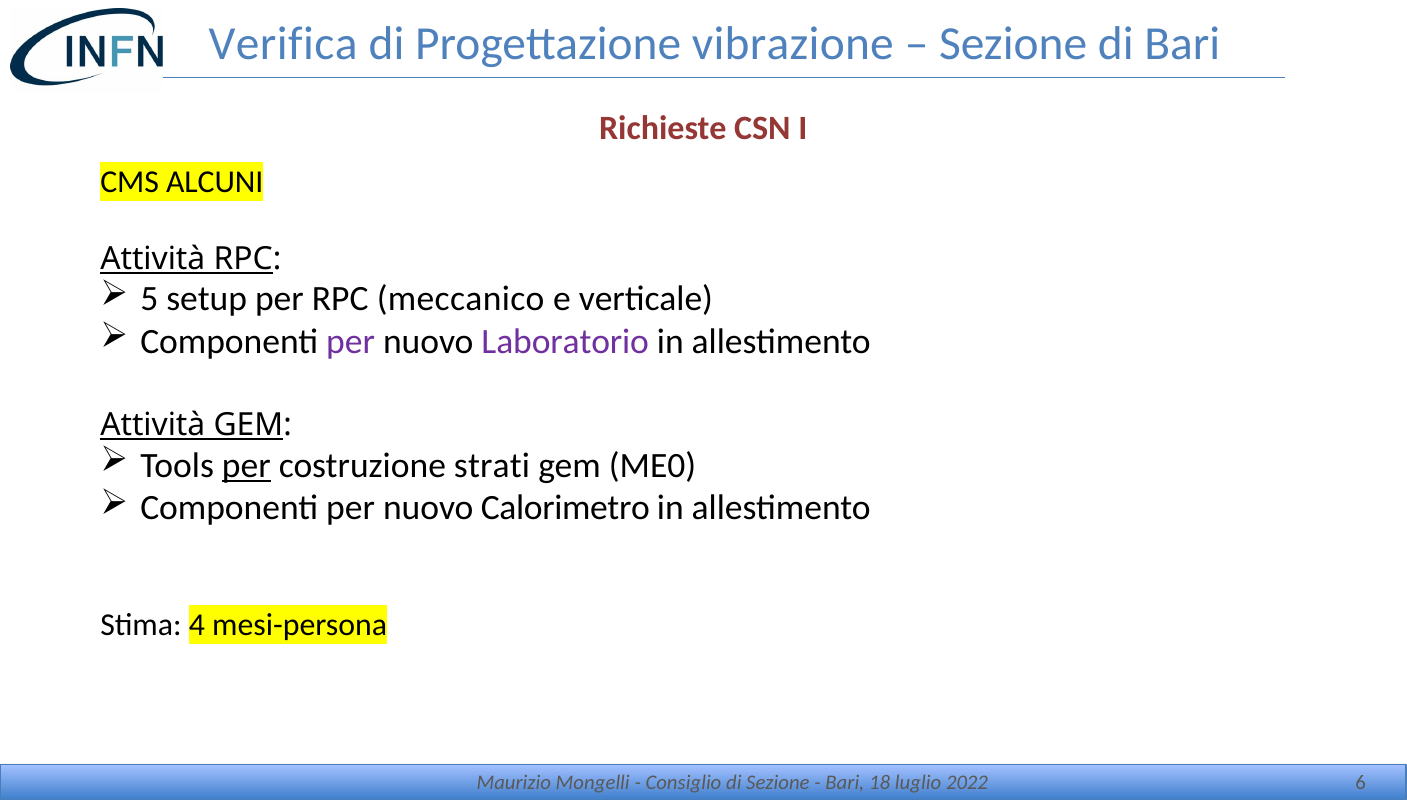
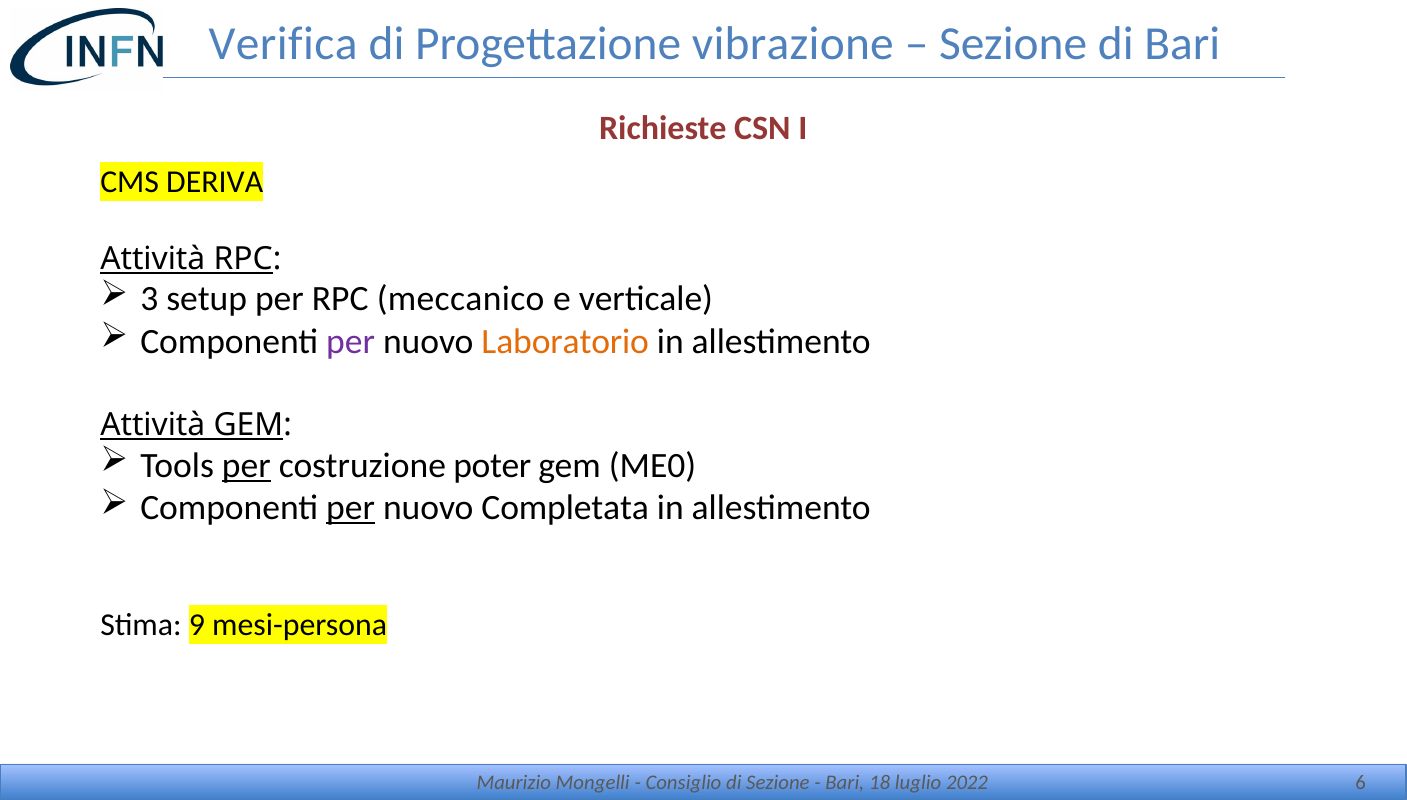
ALCUNI: ALCUNI -> DERIVA (215, 182)
5: 5 -> 3 (149, 299)
Laboratorio colour: purple -> orange (565, 342)
strati: strati -> poter (492, 465)
per underline: none -> present (351, 508)
Calorimetro: Calorimetro -> Completata (565, 508)
4: 4 -> 9 (197, 625)
